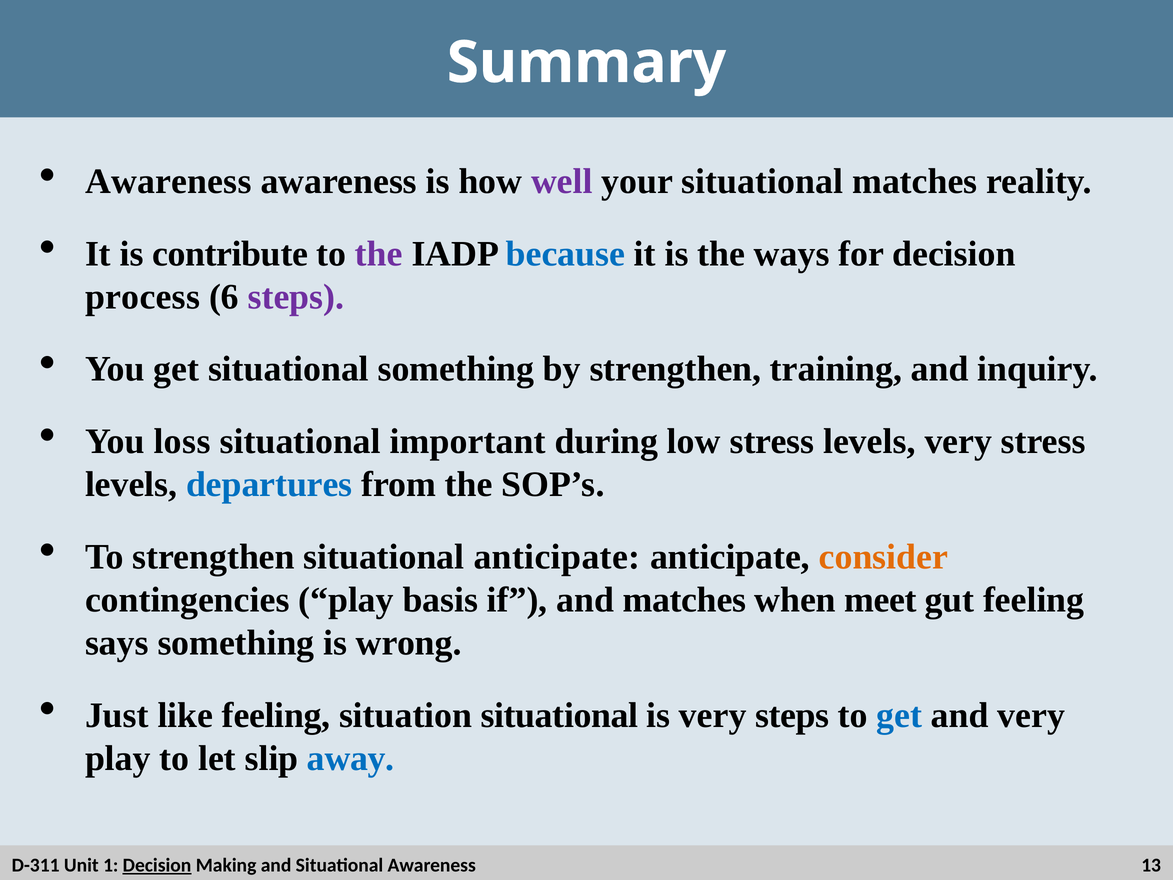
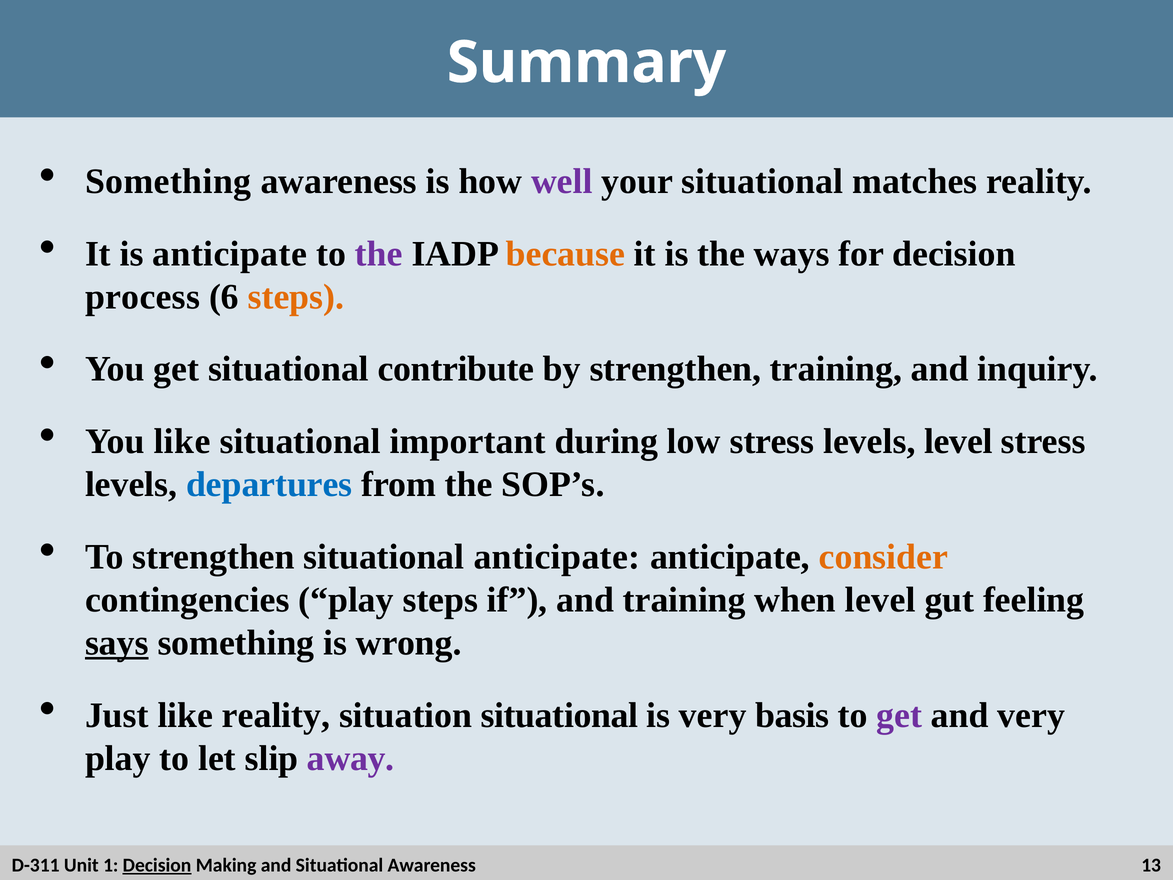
Awareness: Awareness -> Something (168, 181)
is contribute: contribute -> anticipate (230, 254)
because colour: blue -> orange (565, 254)
steps colour: purple -> orange (296, 297)
situational something: something -> contribute (456, 369)
You loss: loss -> like (182, 441)
levels very: very -> level (958, 441)
play basis: basis -> steps (440, 600)
and matches: matches -> training (684, 600)
when meet: meet -> level (880, 600)
says underline: none -> present (117, 643)
like feeling: feeling -> reality (276, 715)
very steps: steps -> basis (792, 715)
get colour: blue -> purple (899, 715)
away colour: blue -> purple (351, 758)
